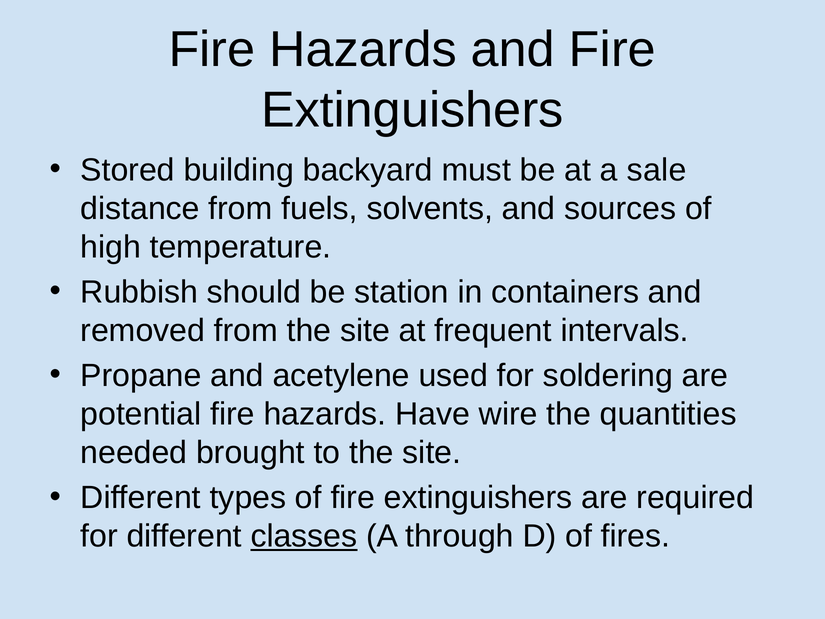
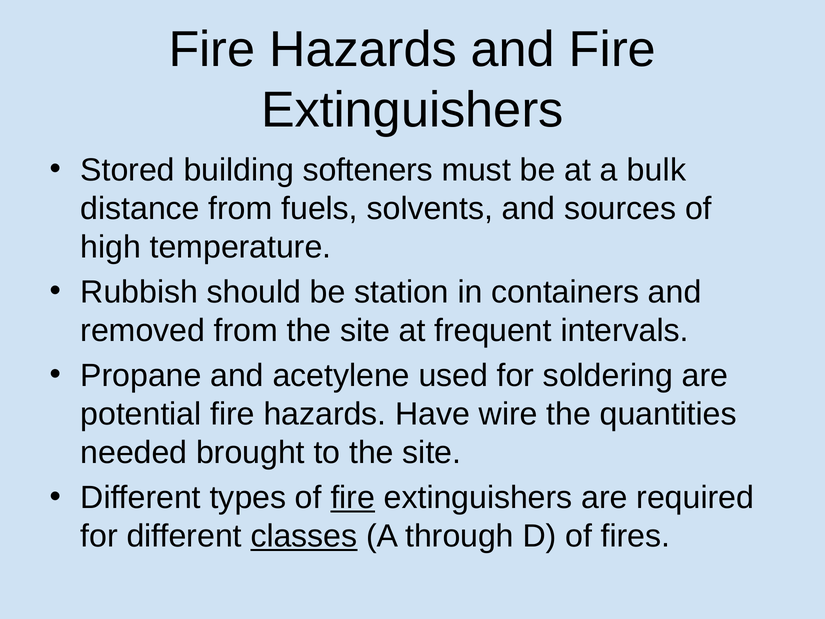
backyard: backyard -> softeners (368, 170)
sale: sale -> bulk (657, 170)
fire underline: none -> present (353, 497)
